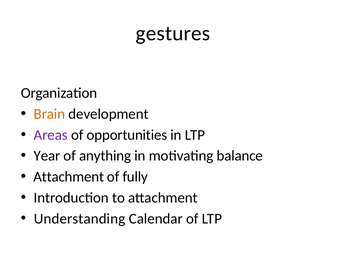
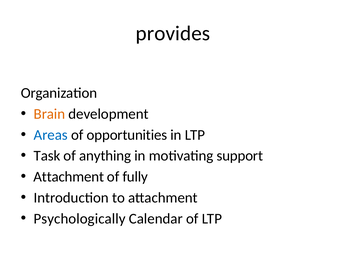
gestures: gestures -> provides (173, 33)
Areas colour: purple -> blue (51, 135)
Year: Year -> Task (47, 156)
balance: balance -> support (240, 156)
Understanding: Understanding -> Psychologically (80, 219)
